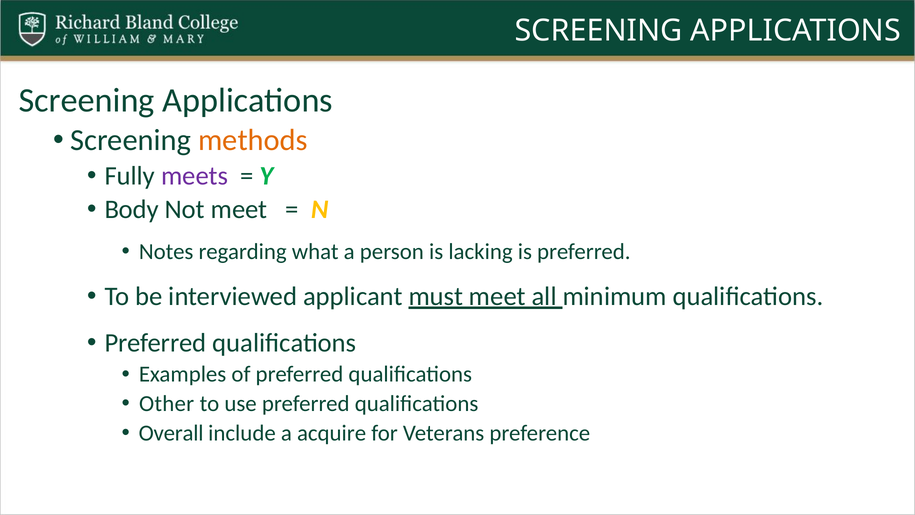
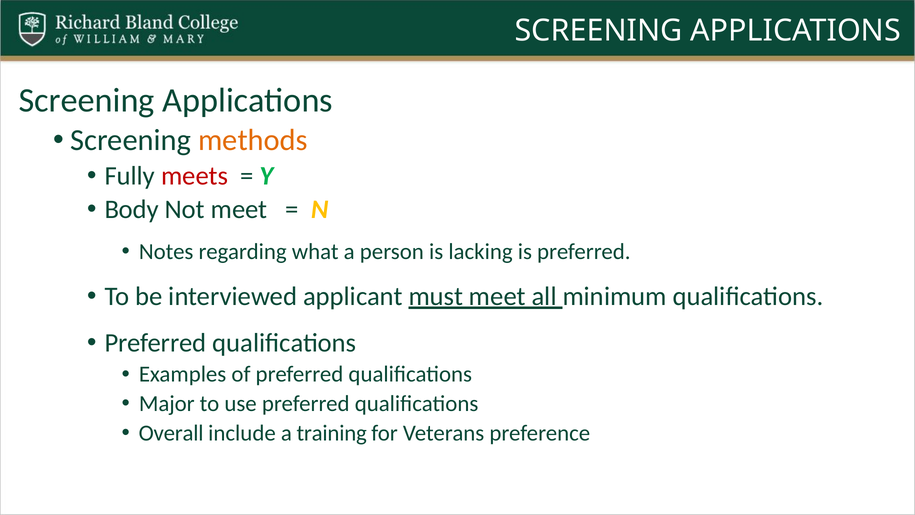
meets colour: purple -> red (195, 176)
Other: Other -> Major (167, 404)
acquire: acquire -> training (332, 433)
